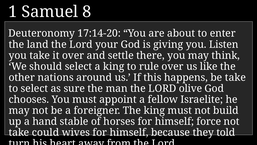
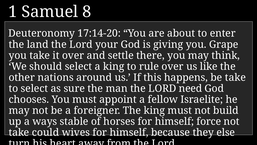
Listen: Listen -> Grape (224, 44)
olive: olive -> need (190, 88)
hand: hand -> ways (45, 121)
told: told -> else (226, 132)
